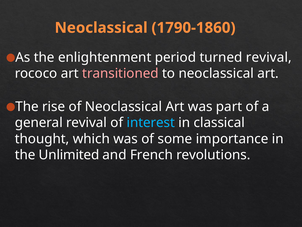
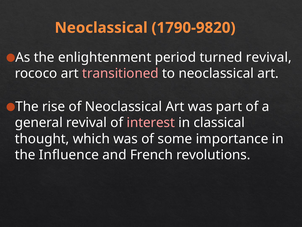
1790-1860: 1790-1860 -> 1790-9820 (194, 28)
interest colour: light blue -> pink (151, 122)
Unlimited: Unlimited -> Influence (69, 155)
